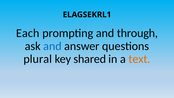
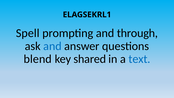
Each: Each -> Spell (28, 33)
plural: plural -> blend (38, 59)
text colour: orange -> blue (139, 59)
